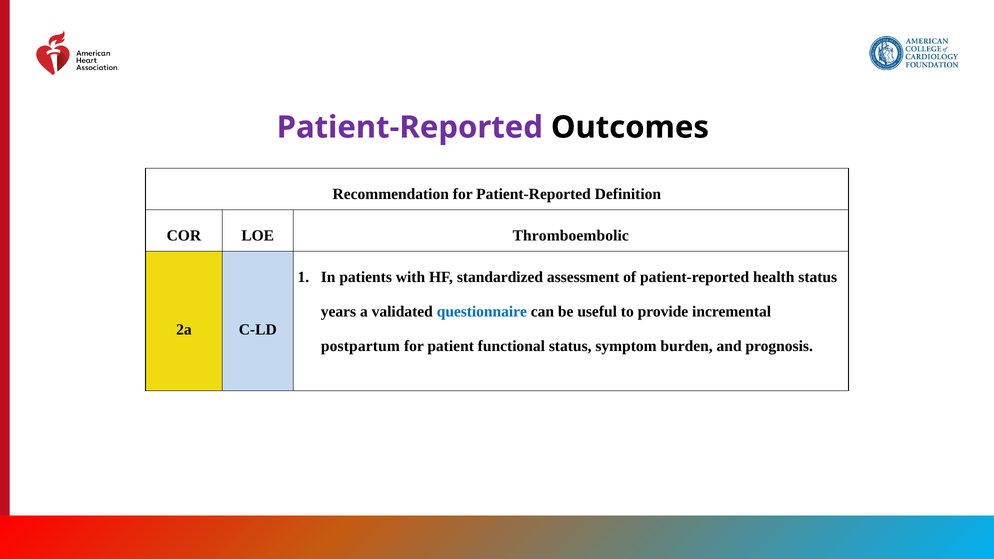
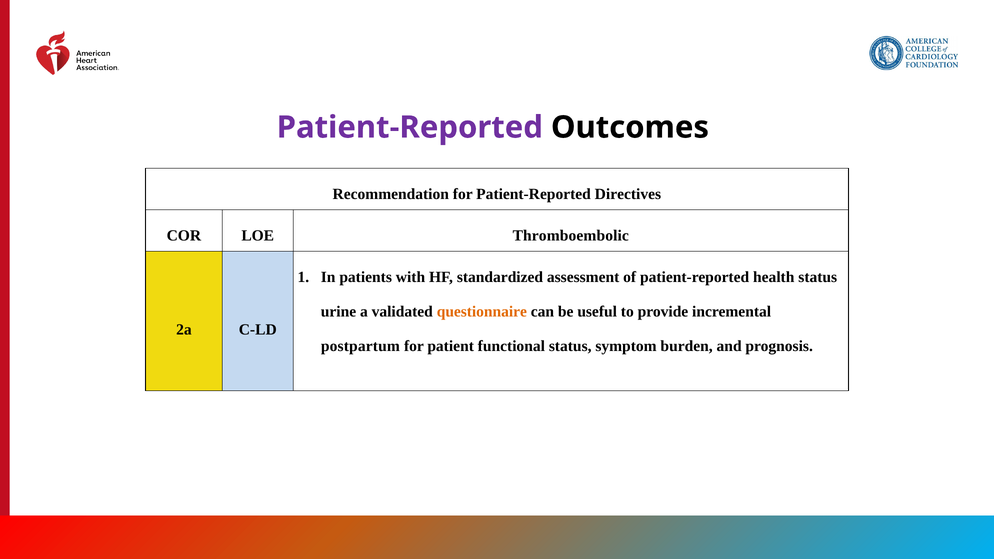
Definition: Definition -> Directives (628, 194)
years: years -> urine (338, 312)
questionnaire colour: blue -> orange (482, 312)
